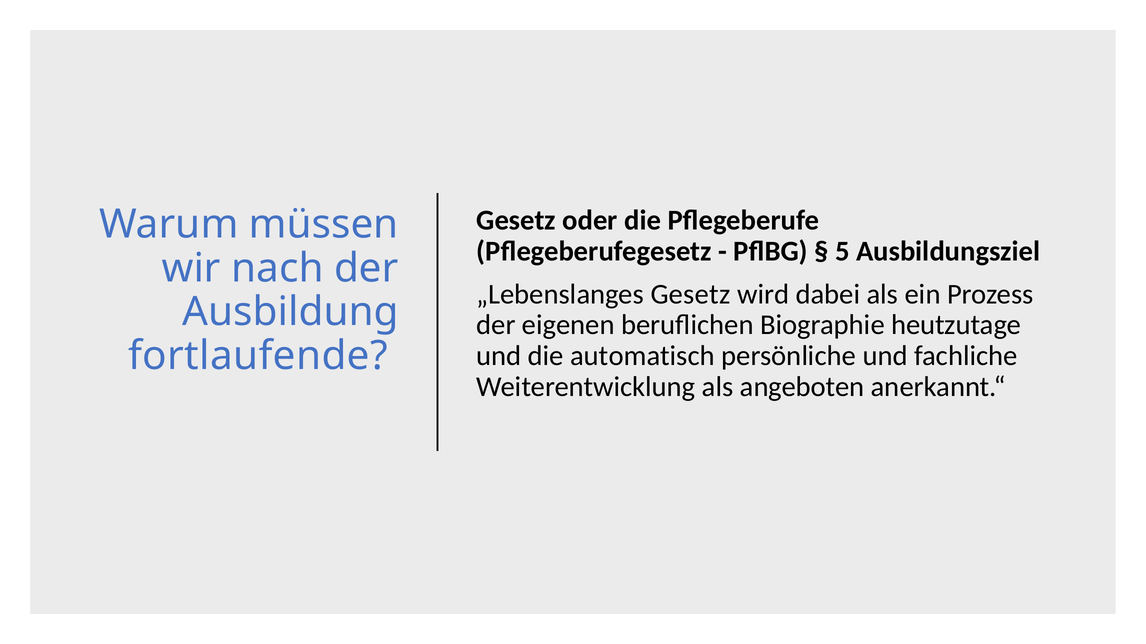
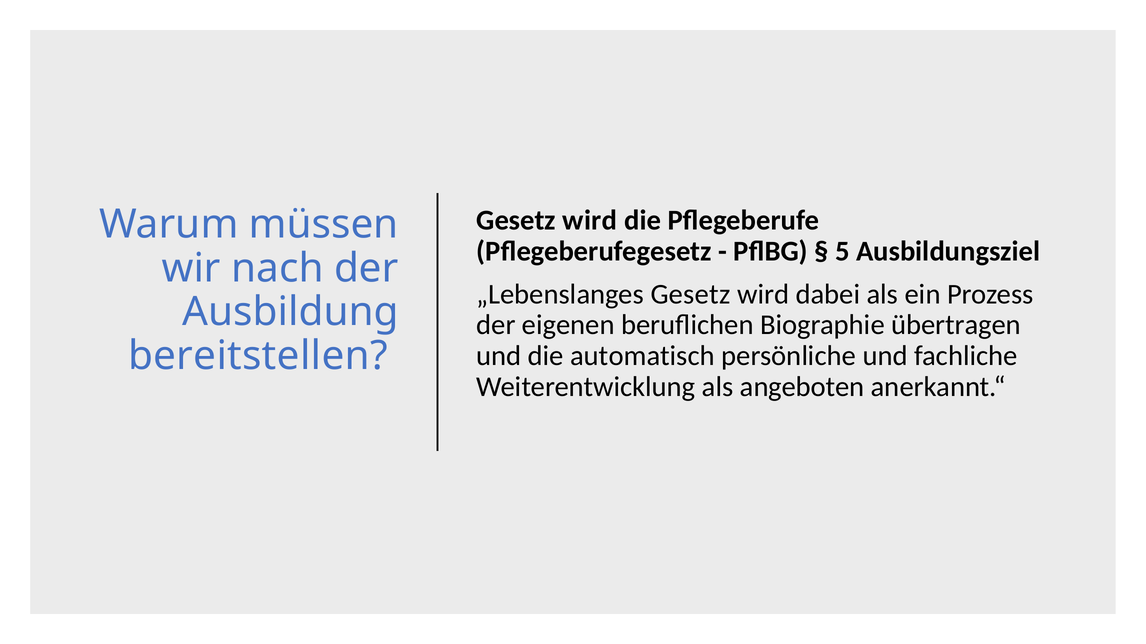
oder: oder -> wird (590, 221)
heutzutage: heutzutage -> übertragen (956, 325)
fortlaufende: fortlaufende -> bereitstellen (258, 356)
